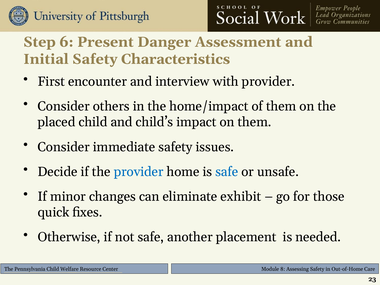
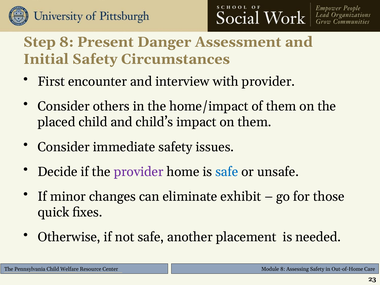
Step 6: 6 -> 8 (67, 42)
Characteristics: Characteristics -> Circumstances (175, 59)
provider colour: blue -> purple (139, 172)
